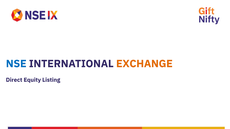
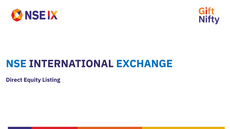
EXCHANGE colour: orange -> blue (144, 64)
